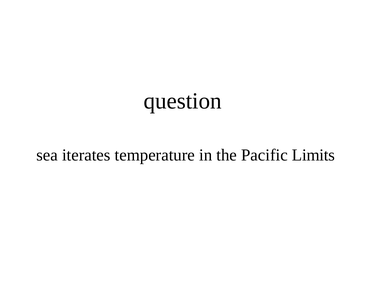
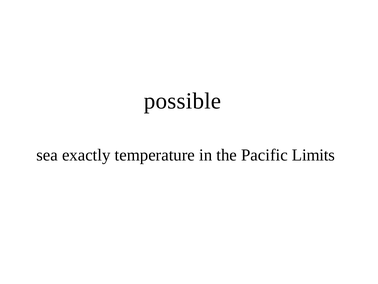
question: question -> possible (183, 101)
iterates: iterates -> exactly (86, 155)
